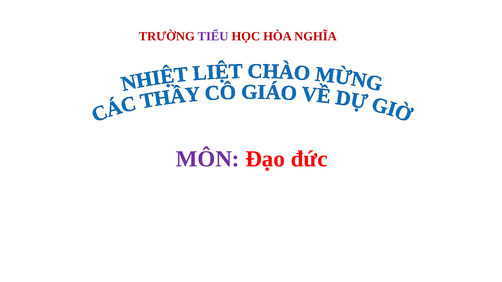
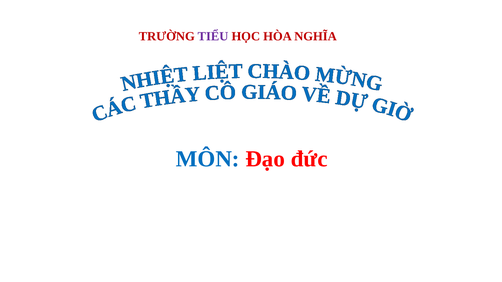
MÔN colour: purple -> blue (208, 159)
